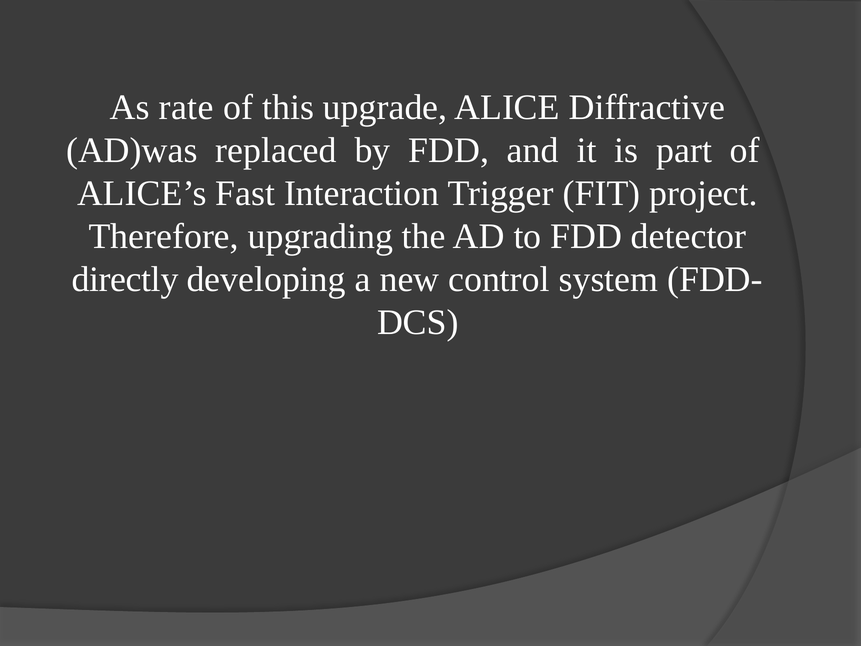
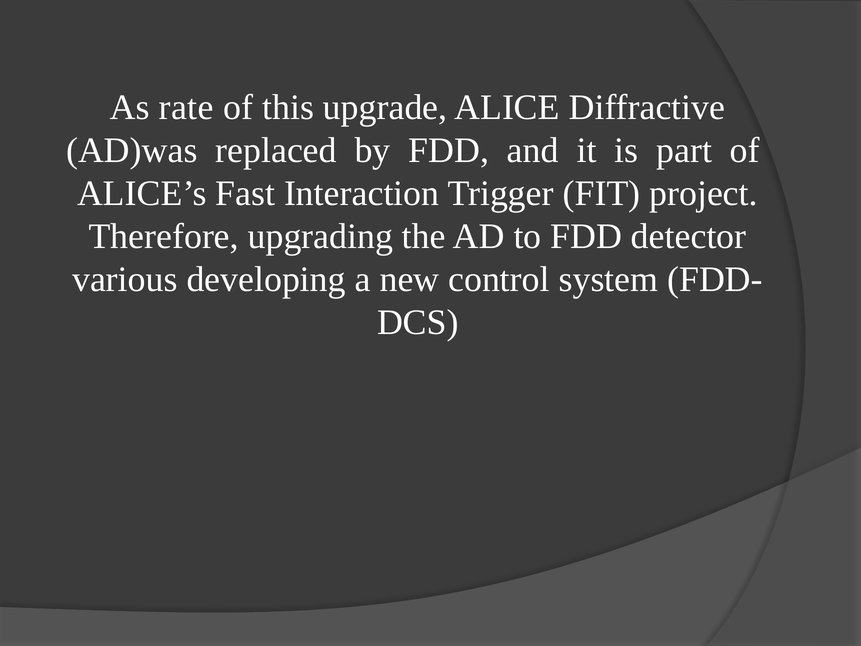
directly: directly -> various (125, 279)
